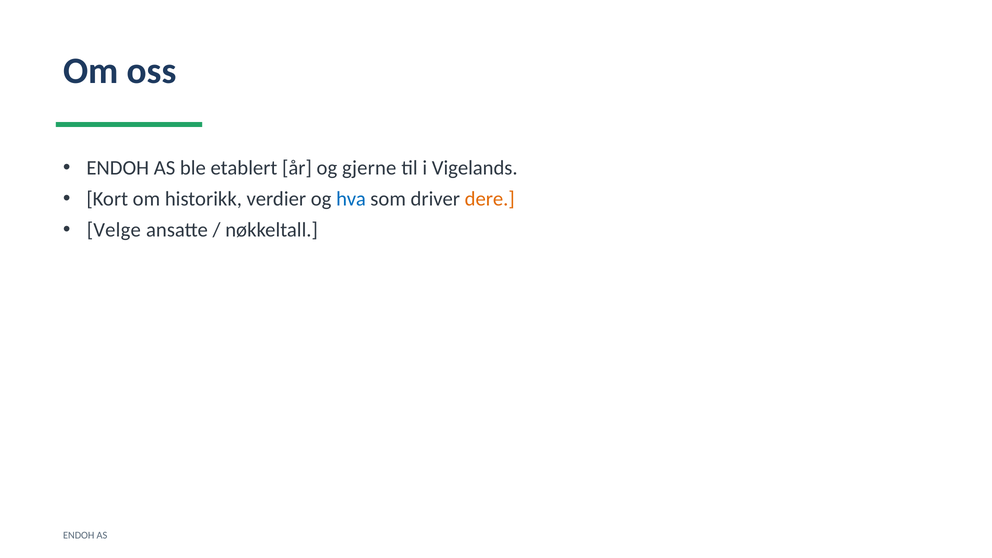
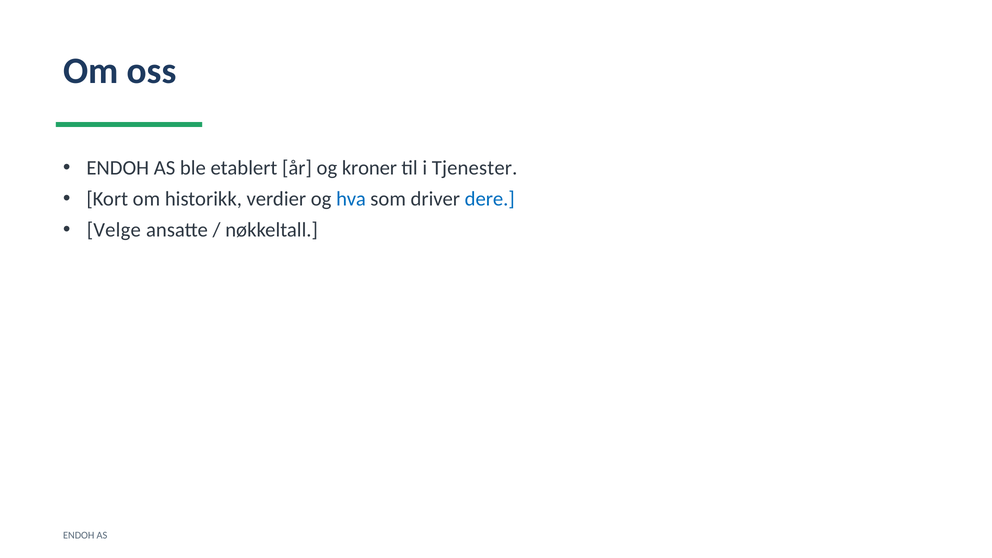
gjerne: gjerne -> kroner (369, 168)
Vigelands: Vigelands -> Tjenester (475, 168)
dere colour: orange -> blue (490, 199)
